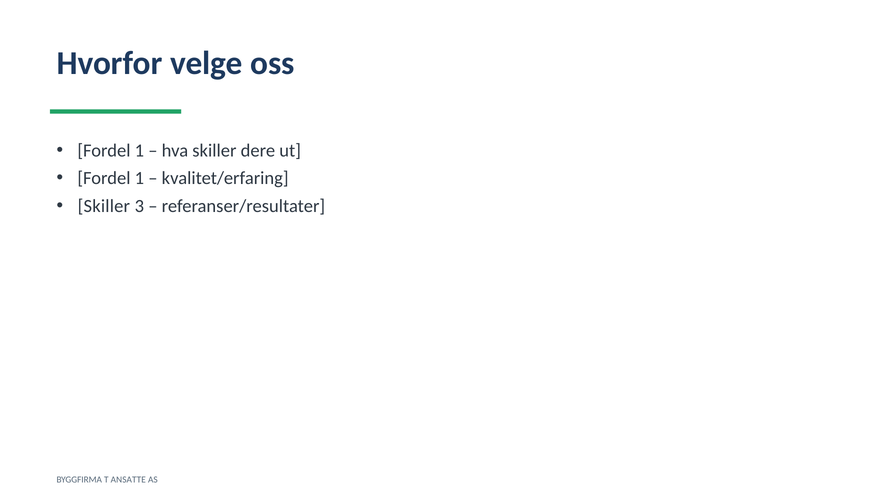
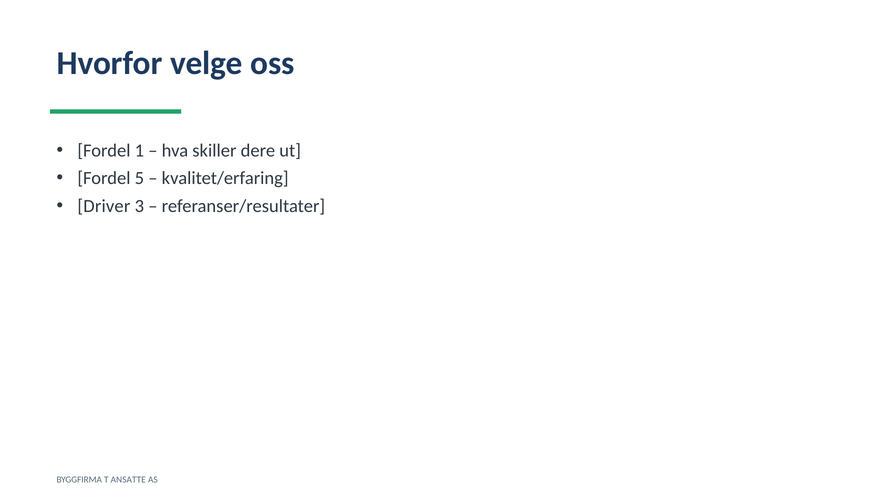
1: 1 -> 5 (139, 178)
Skiller: Skiller -> Driver (104, 206)
